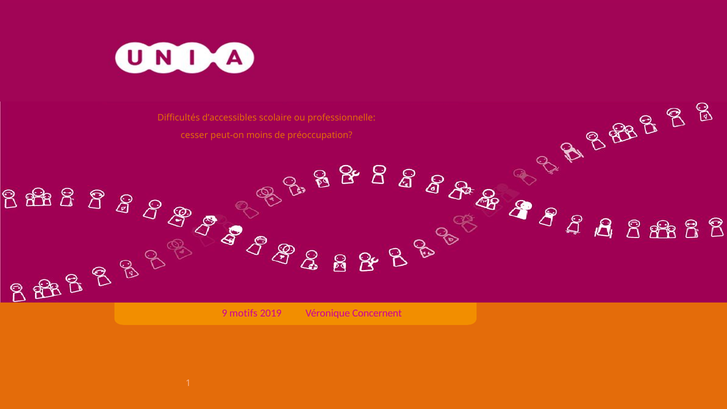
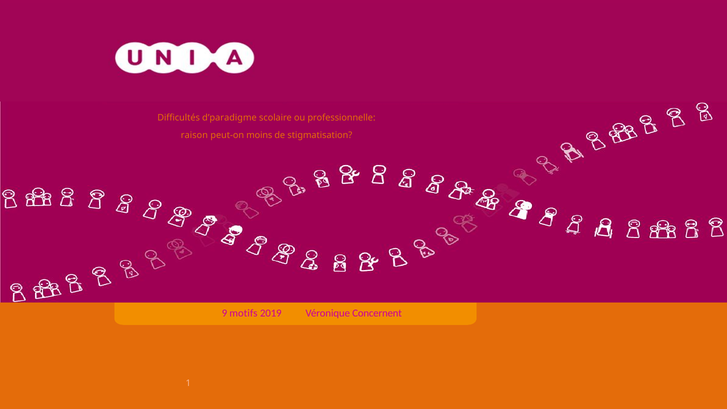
d’accessibles: d’accessibles -> d’paradigme (229, 118)
cesser: cesser -> raison (194, 135)
préoccupation: préoccupation -> stigmatisation (320, 135)
